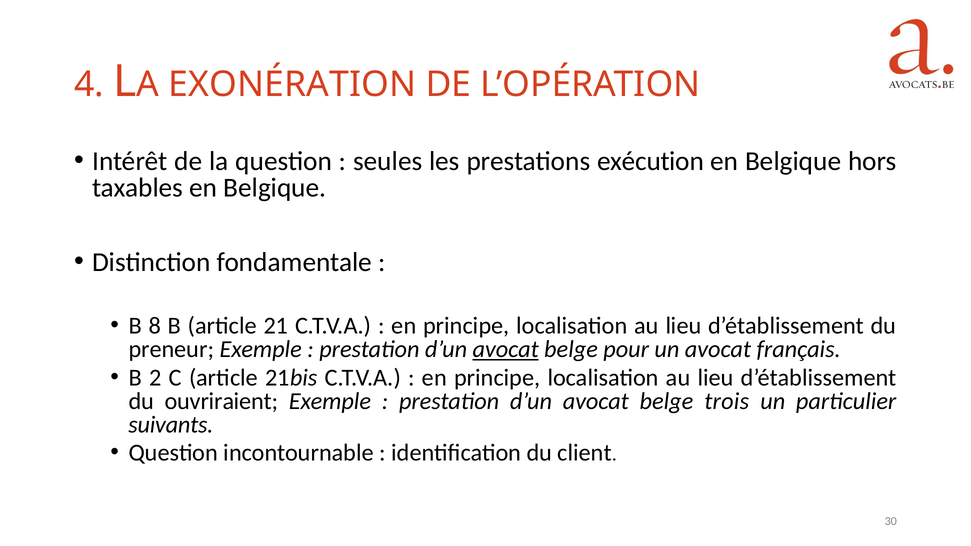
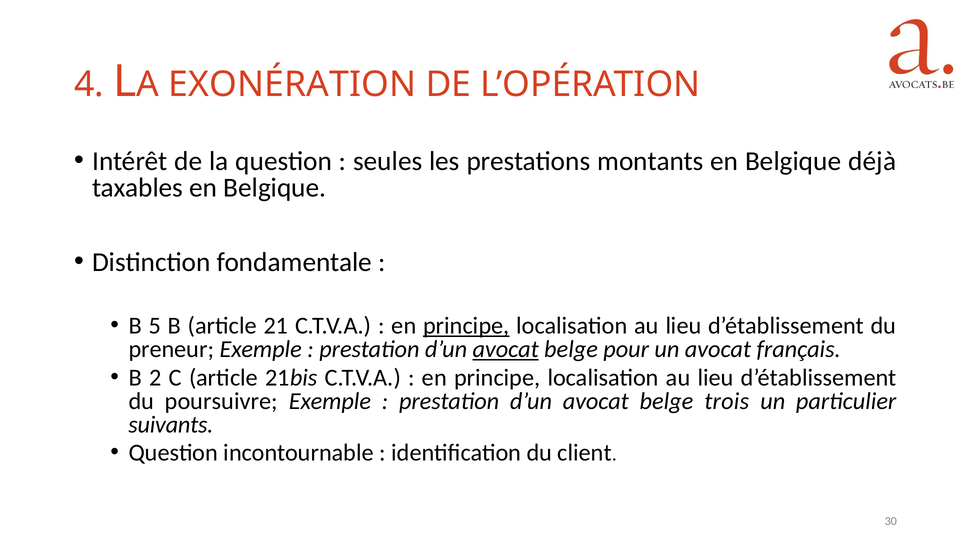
exécution: exécution -> montants (650, 161)
hors: hors -> déjà (872, 161)
8: 8 -> 5 (155, 326)
principe underline: none -> present (466, 326)
ouvriraient: ouvriraient -> poursuivre (221, 401)
